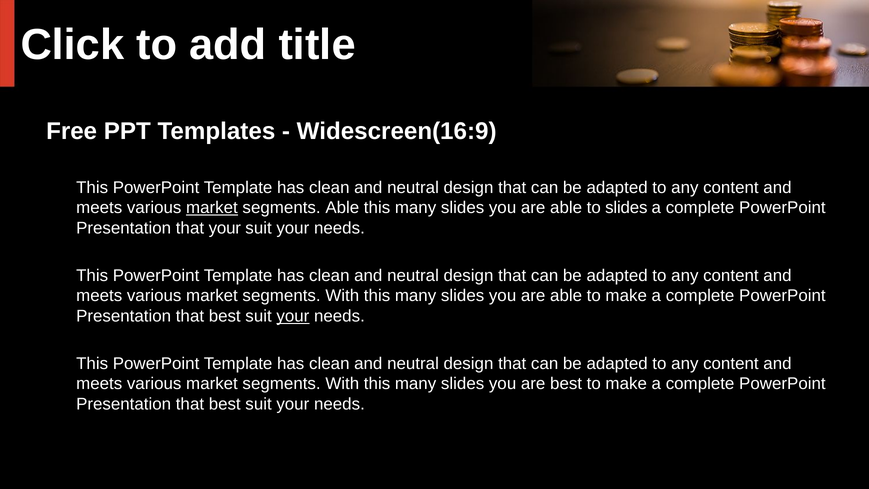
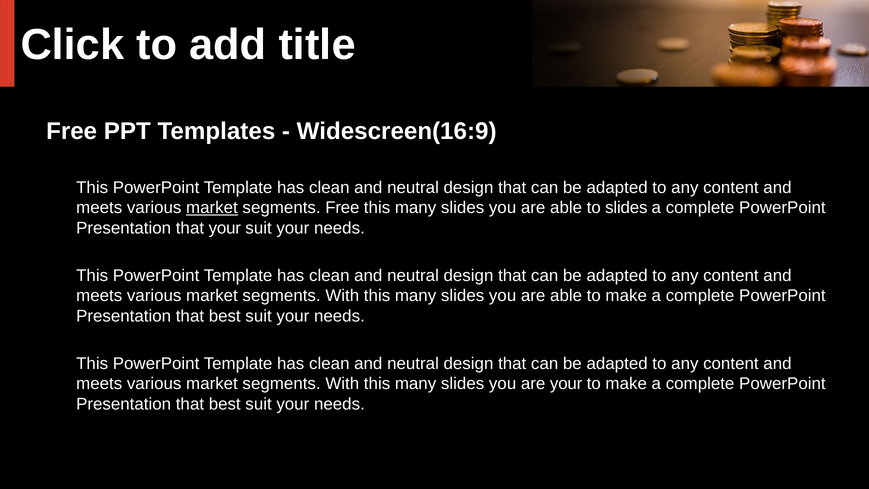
segments Able: Able -> Free (342, 208)
your underline: present -> none (293, 316)
are best: best -> your (566, 384)
